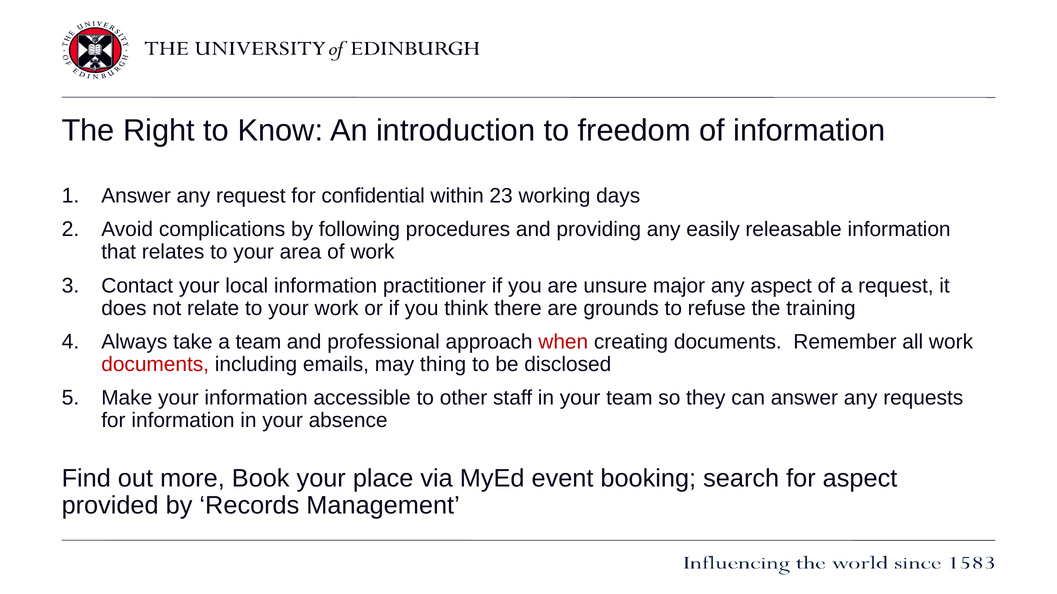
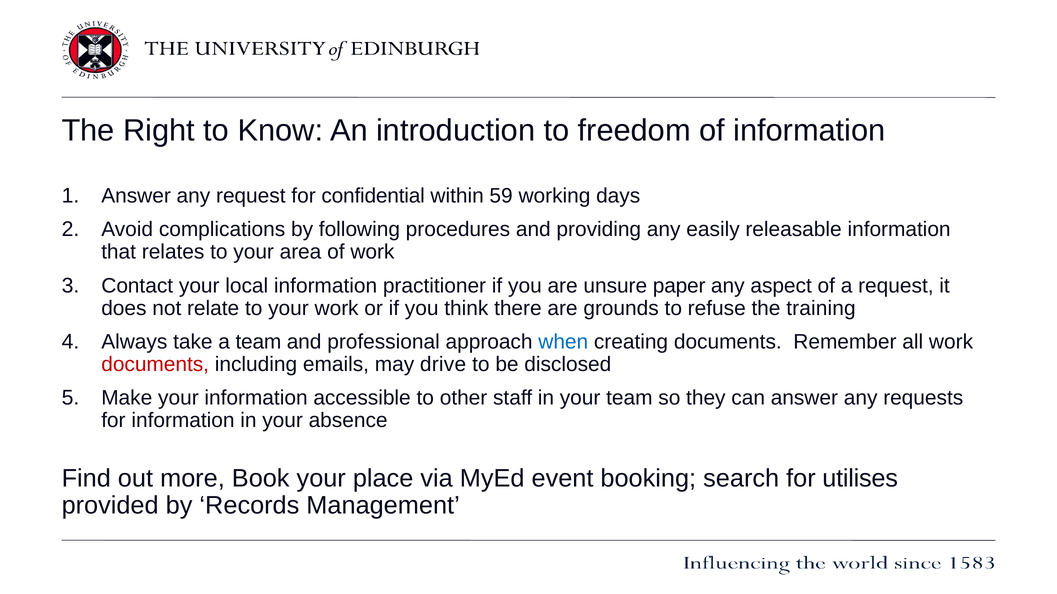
23: 23 -> 59 (501, 196)
major: major -> paper (679, 286)
when colour: red -> blue (563, 342)
thing: thing -> drive (443, 365)
for aspect: aspect -> utilises (860, 479)
